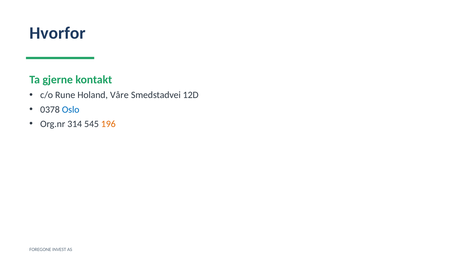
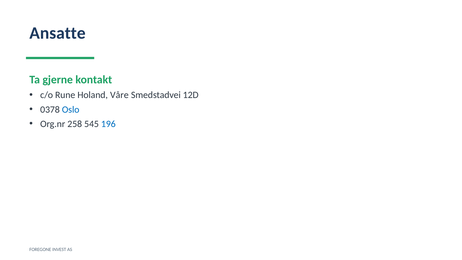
Hvorfor: Hvorfor -> Ansatte (57, 33)
314: 314 -> 258 (75, 124)
196 colour: orange -> blue (108, 124)
